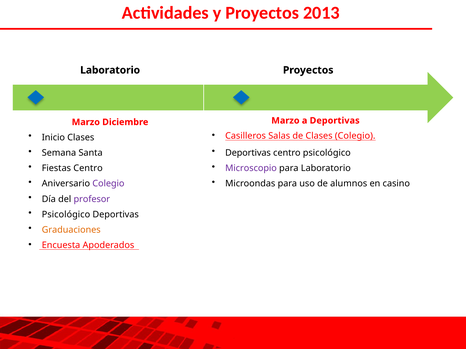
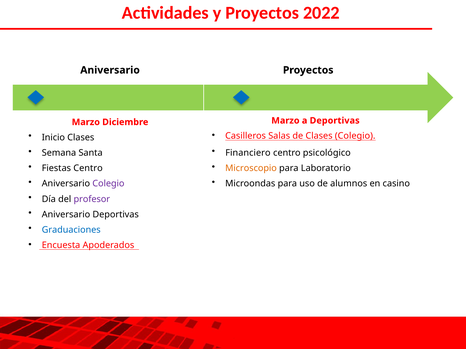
2013: 2013 -> 2022 (321, 13)
Laboratorio: Laboratorio -> Aniversario (110, 70)
Deportivas: Deportivas -> Financiero (248, 153)
Microscopio colour: purple -> orange (251, 168)
Psicológico: Psicológico -> Aniversario (66, 215)
Graduaciones colour: orange -> blue (71, 230)
